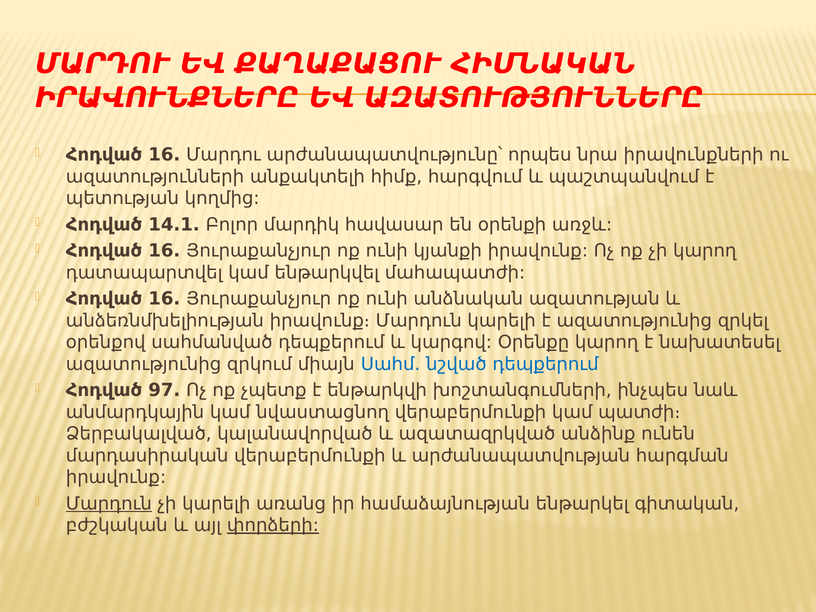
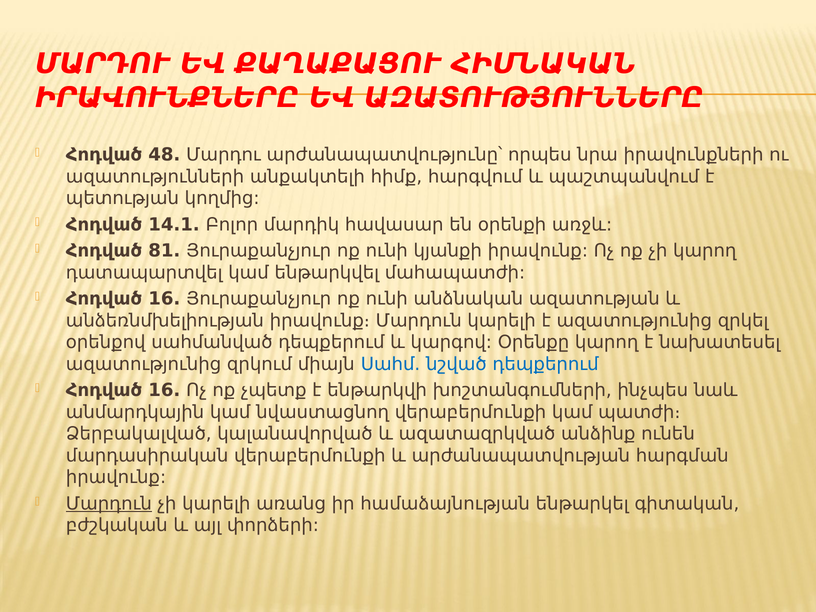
16: 16 -> 48 (164, 155)
16: 16 -> 81 (164, 251)
97: 97 -> 16 (164, 390)
փորձերի underline: present -> none (273, 525)
